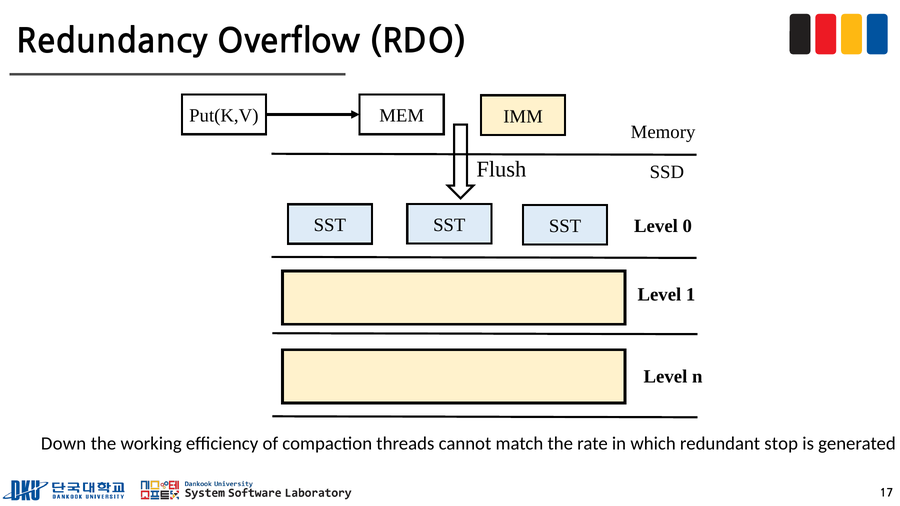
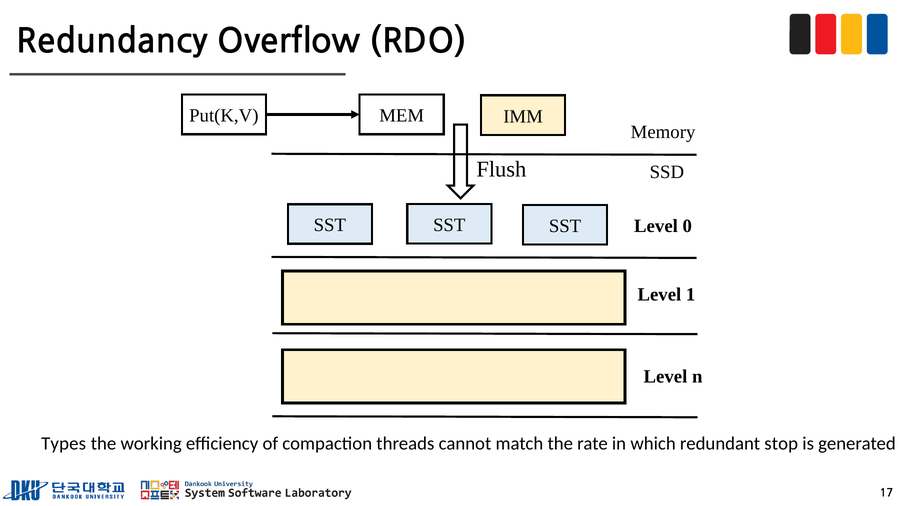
Down: Down -> Types (64, 444)
